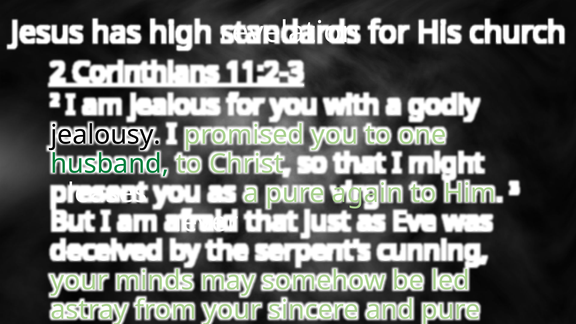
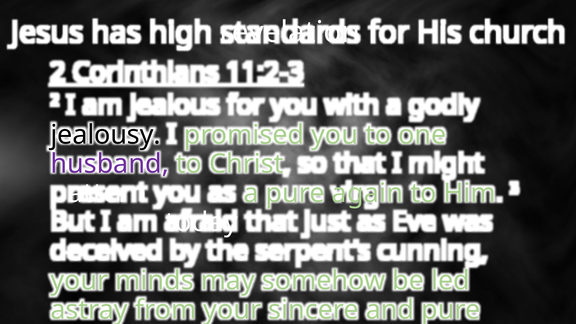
husband colour: green -> purple (110, 164)
pleases: pleases -> pattern (99, 193)
never: never -> today (202, 222)
